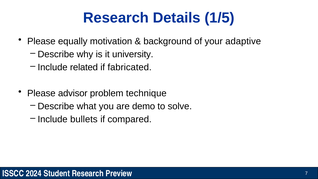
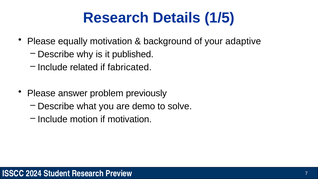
university: university -> published (133, 54)
advisor: advisor -> answer (73, 93)
technique: technique -> previously (146, 93)
bullets: bullets -> motion (84, 119)
if compared: compared -> motivation (130, 119)
